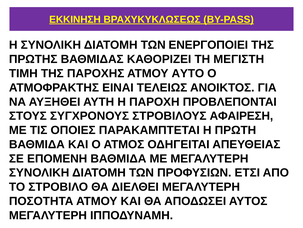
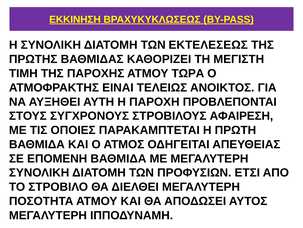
ΕΝΕΡΓΟΠΟΙΕΙ: ΕΝΕΡΓΟΠΟΙΕΙ -> ΕΚΤΕΛΕΣΕΩΣ (208, 45)
ΑΥΤΟ: ΑΥΤΟ -> ΤΩΡΑ (188, 73)
